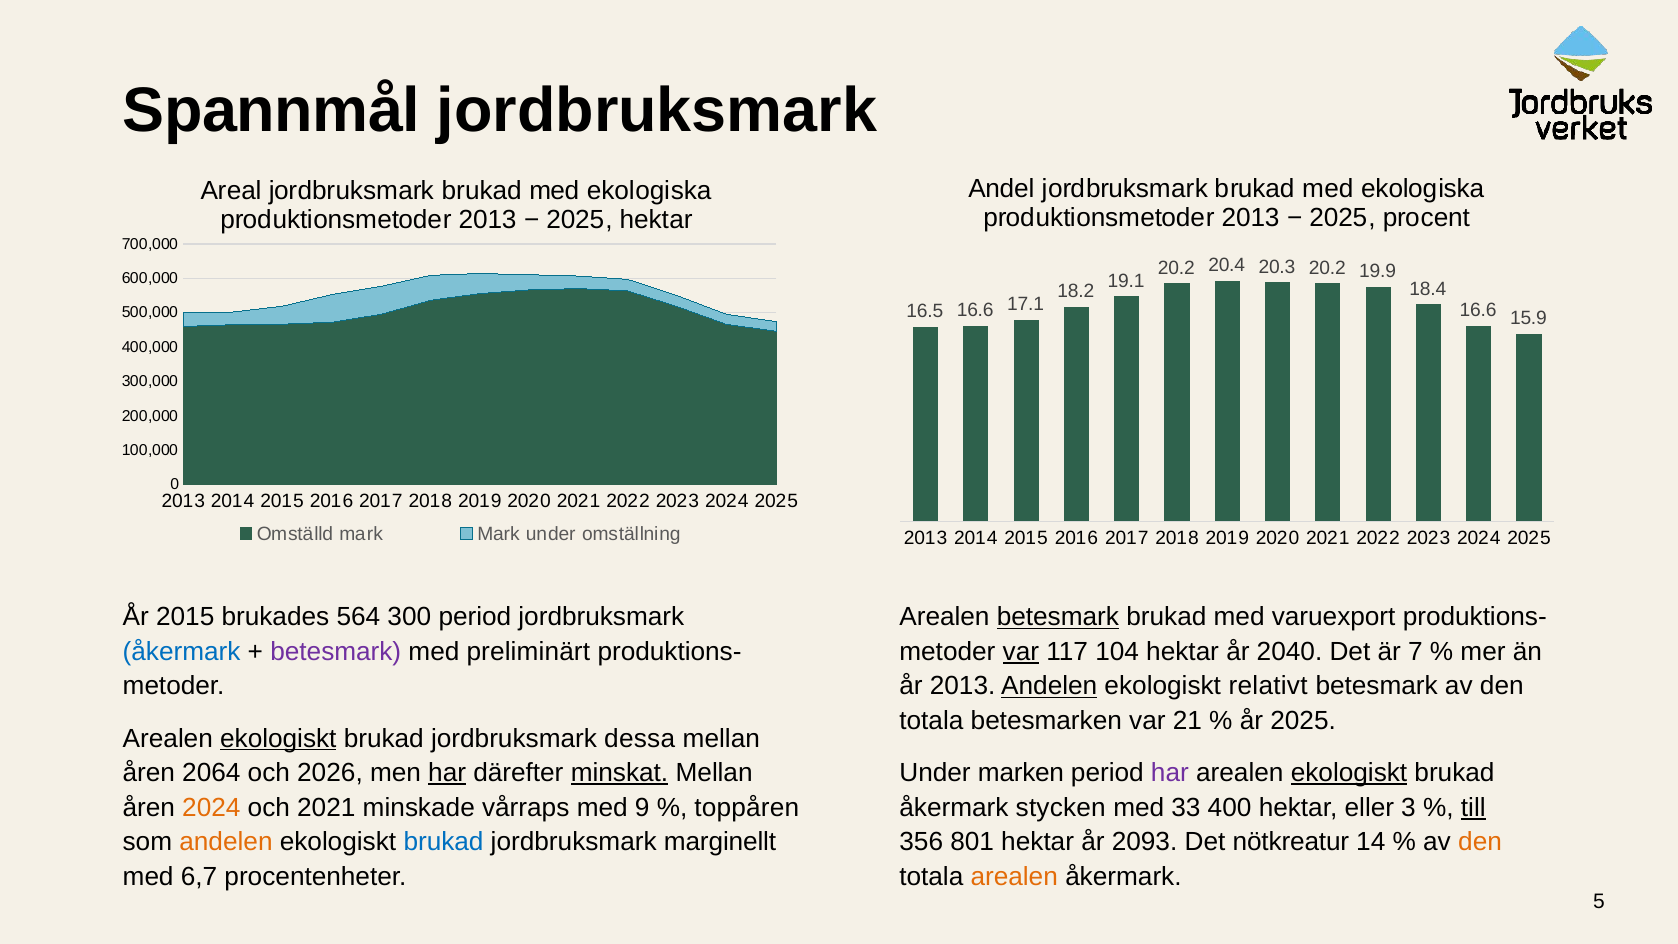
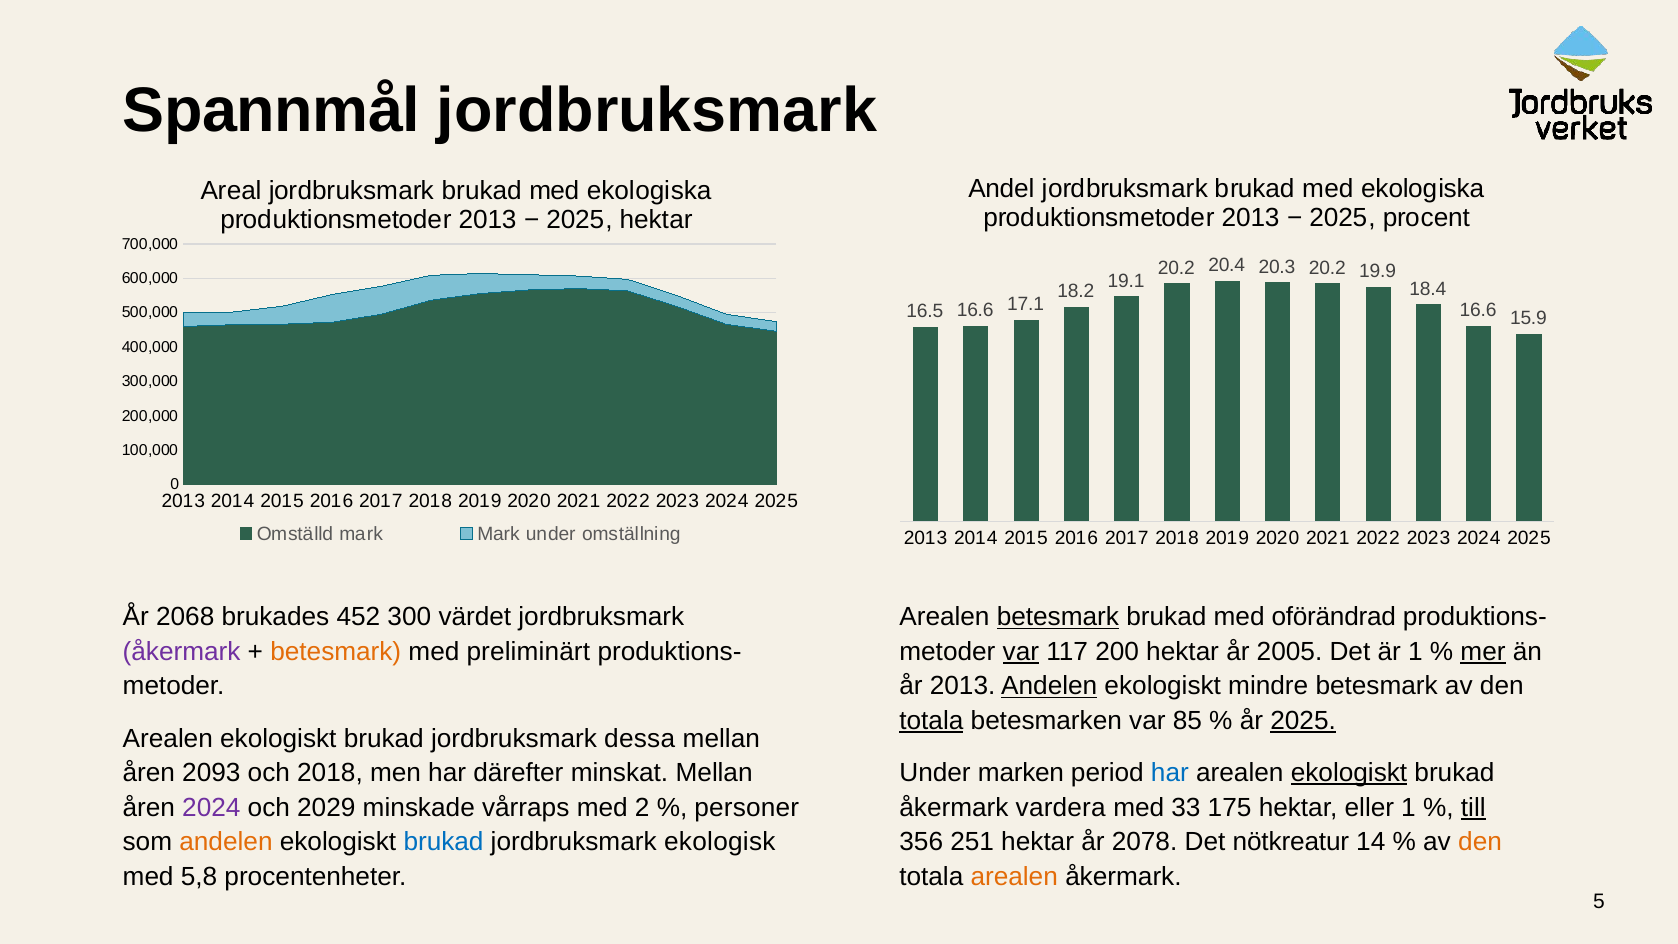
År 2015: 2015 -> 2068 (185, 617)
564: 564 -> 452 (358, 617)
300 period: period -> värdet (475, 617)
varuexport: varuexport -> oförändrad (1334, 617)
åkermark colour: blue -> purple (182, 652)
betesmark colour: purple -> orange (336, 652)
104: 104 -> 200 (1117, 652)
2040: 2040 -> 2005 (1290, 652)
är 7: 7 -> 1 (1415, 652)
mer underline: none -> present (1483, 652)
relativt: relativt -> mindre (1268, 686)
totala underline: none -> present (931, 721)
21: 21 -> 85 (1187, 721)
2025 underline: none -> present (1303, 721)
ekologiskt underline: present -> none (278, 738)
2064: 2064 -> 2093 (211, 773)
och 2026: 2026 -> 2018 (330, 773)
har underline: present -> none (447, 773)
minskat underline: present -> none (620, 773)
har colour: purple -> blue (1170, 773)
2024 colour: orange -> purple (211, 807)
och 2021: 2021 -> 2029 (326, 807)
9: 9 -> 2 (642, 807)
toppåren: toppåren -> personer (747, 807)
stycken: stycken -> vardera (1061, 807)
400: 400 -> 175 (1230, 807)
eller 3: 3 -> 1 (1409, 807)
marginellt: marginellt -> ekologisk (720, 842)
801: 801 -> 251 (972, 842)
2093: 2093 -> 2078 (1145, 842)
6,7: 6,7 -> 5,8 (199, 877)
